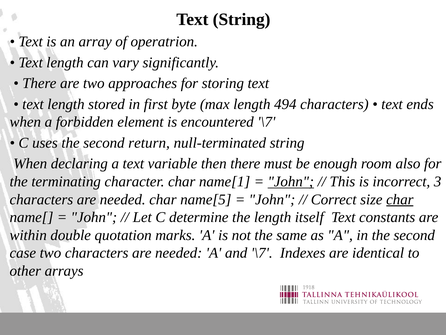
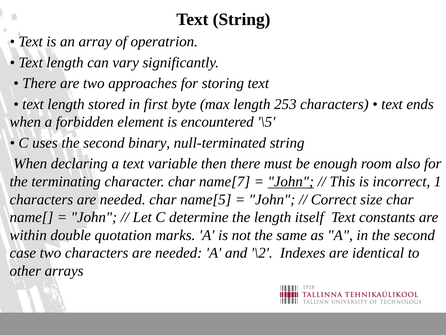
494: 494 -> 253 (285, 104)
encountered \7: \7 -> \5 (266, 122)
return: return -> binary (149, 143)
name[1: name[1 -> name[7 (225, 181)
3: 3 -> 1 (438, 181)
char underline: present -> none (400, 199)
and \7: \7 -> \2 (262, 253)
